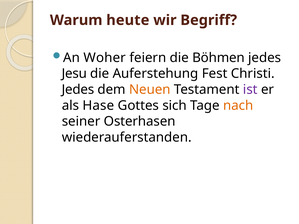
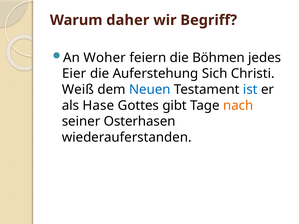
heute: heute -> daher (128, 20)
Jesu: Jesu -> Eier (74, 74)
Fest: Fest -> Sich (215, 74)
Jedes: Jedes -> Weiß (78, 90)
Neuen colour: orange -> blue (150, 90)
ist colour: purple -> blue (250, 90)
sich: sich -> gibt (175, 106)
